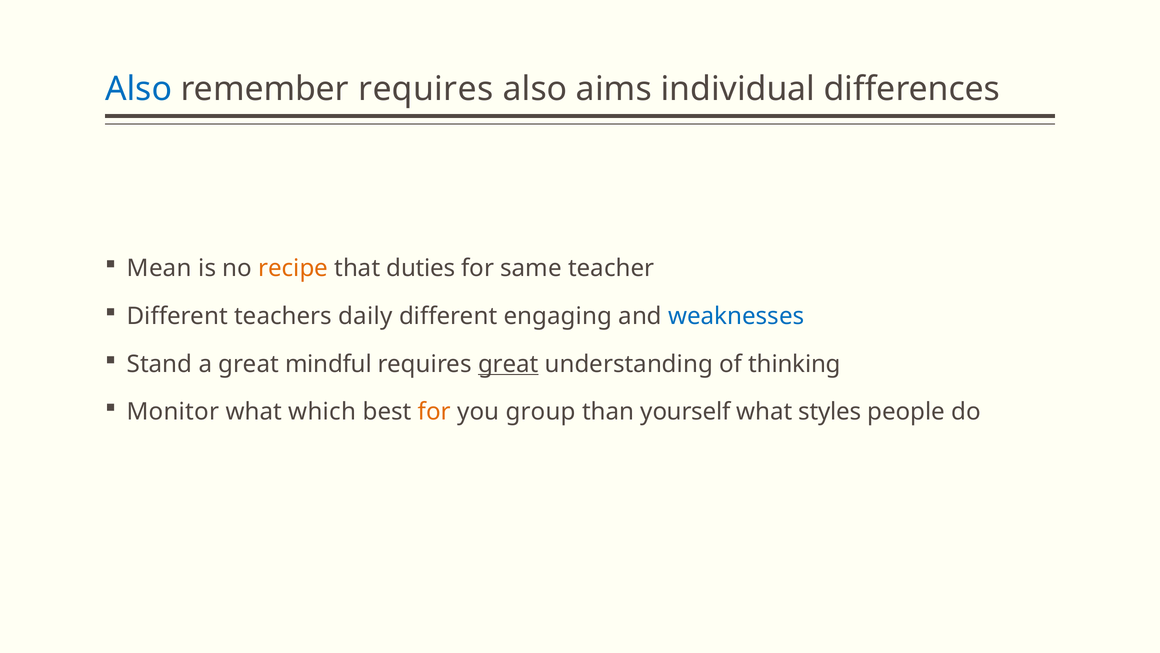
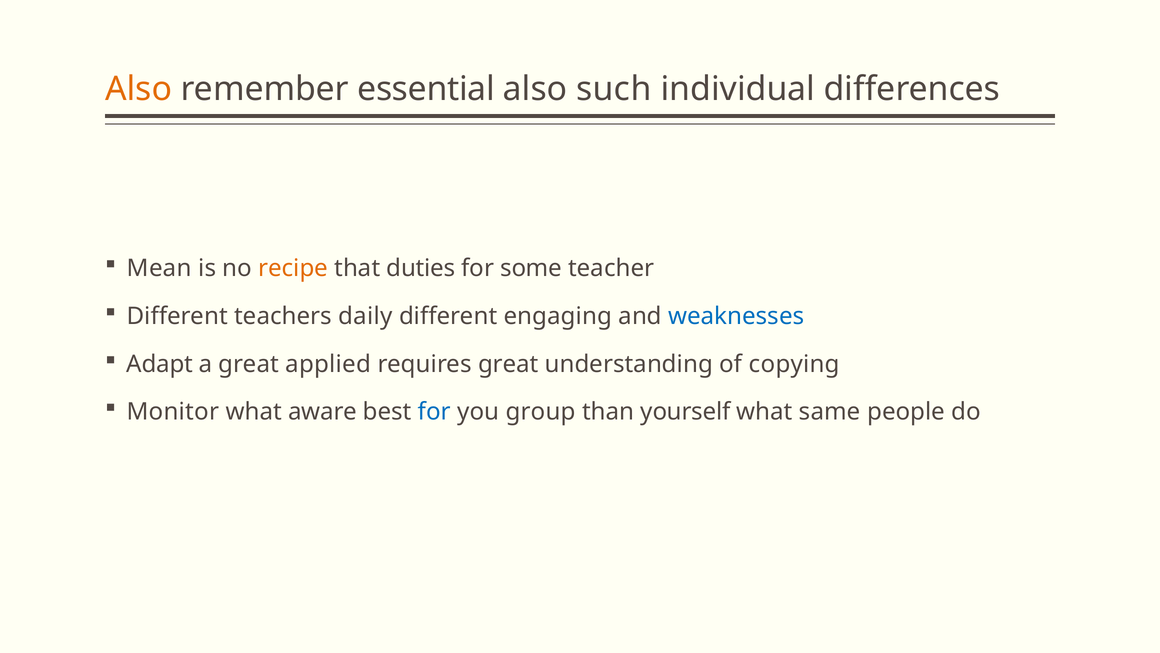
Also colour: blue -> orange (139, 89)
remember requires: requires -> essential (426, 89)
aims: aims -> such (614, 89)
same: same -> some (531, 268)
Stand: Stand -> Adapt (160, 364)
mindful: mindful -> applied (328, 364)
great underline: present -> none (508, 364)
thinking: thinking -> copying (794, 364)
which: which -> aware (323, 412)
for colour: orange -> blue (434, 412)
styles: styles -> same (830, 412)
